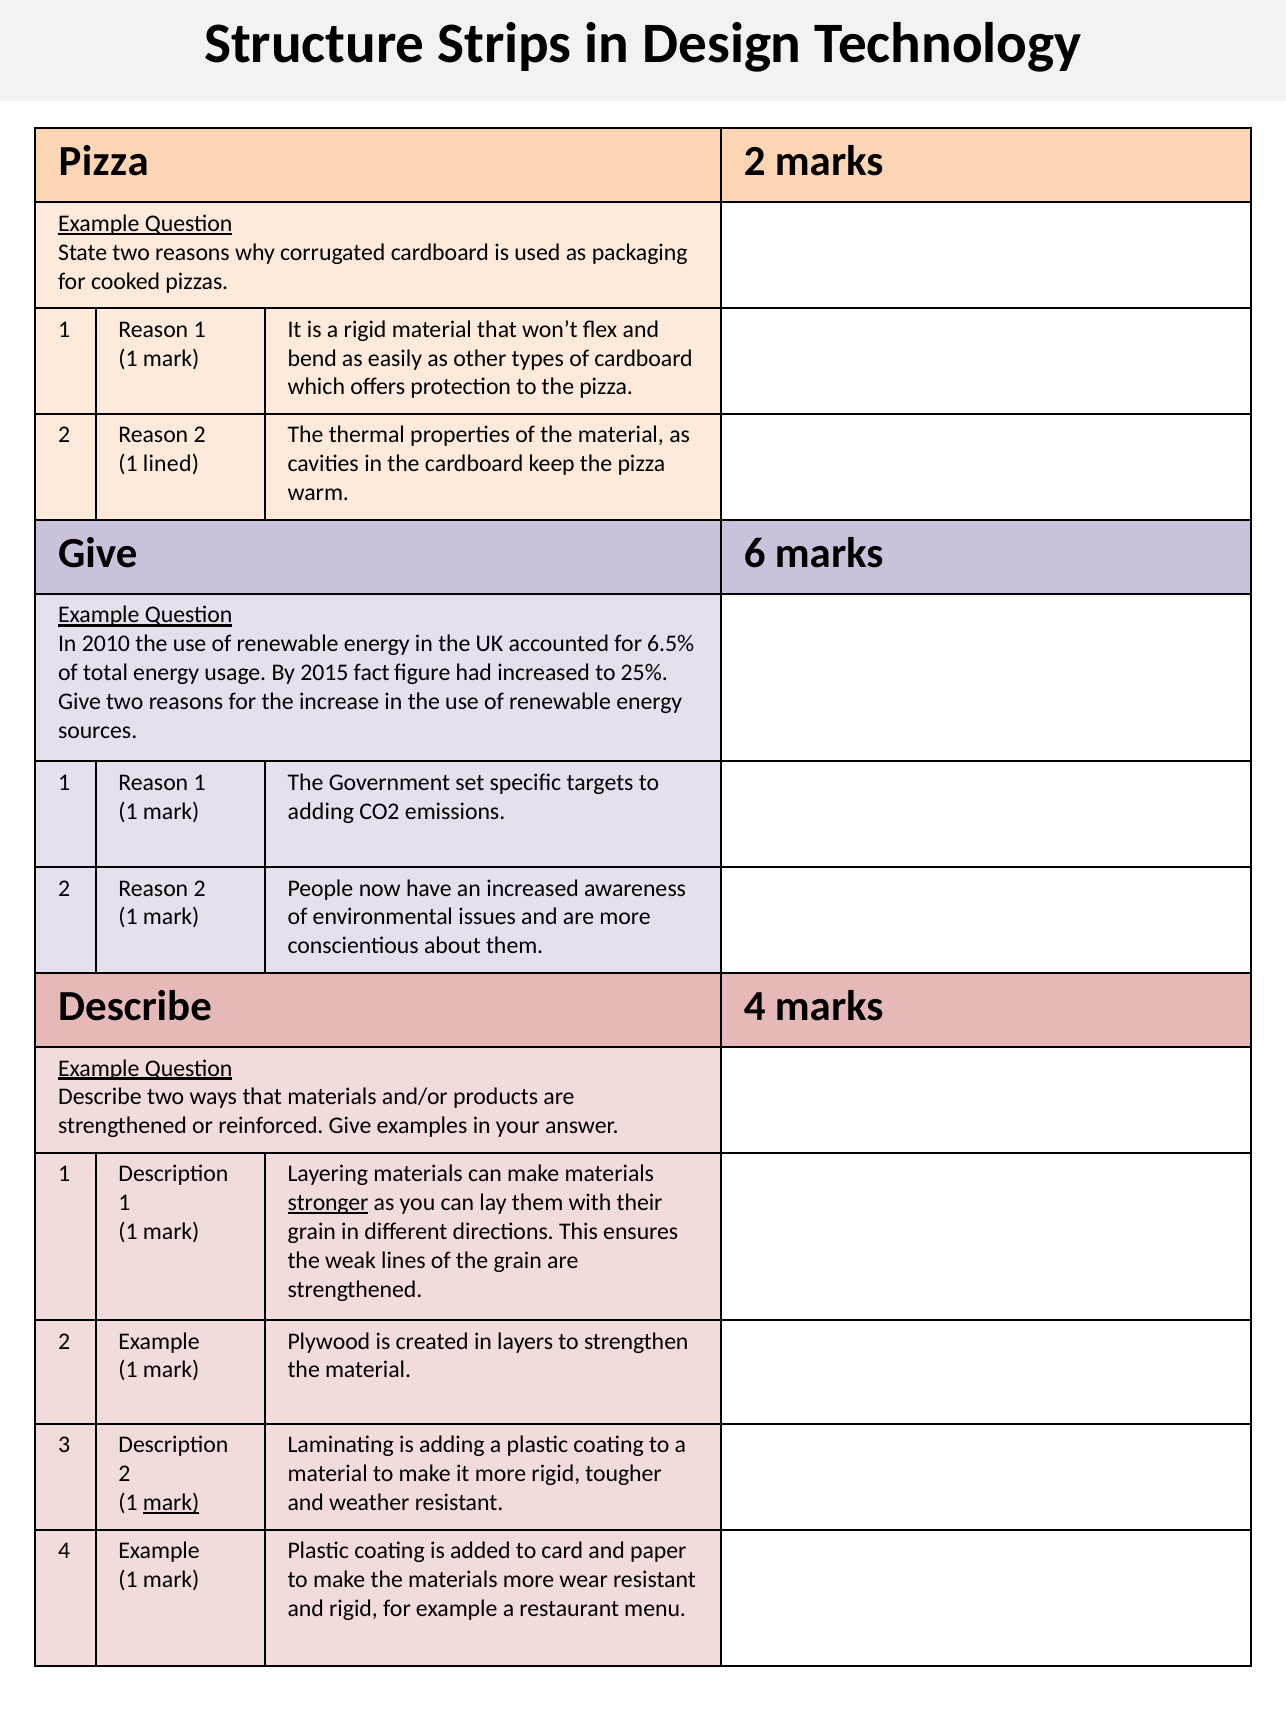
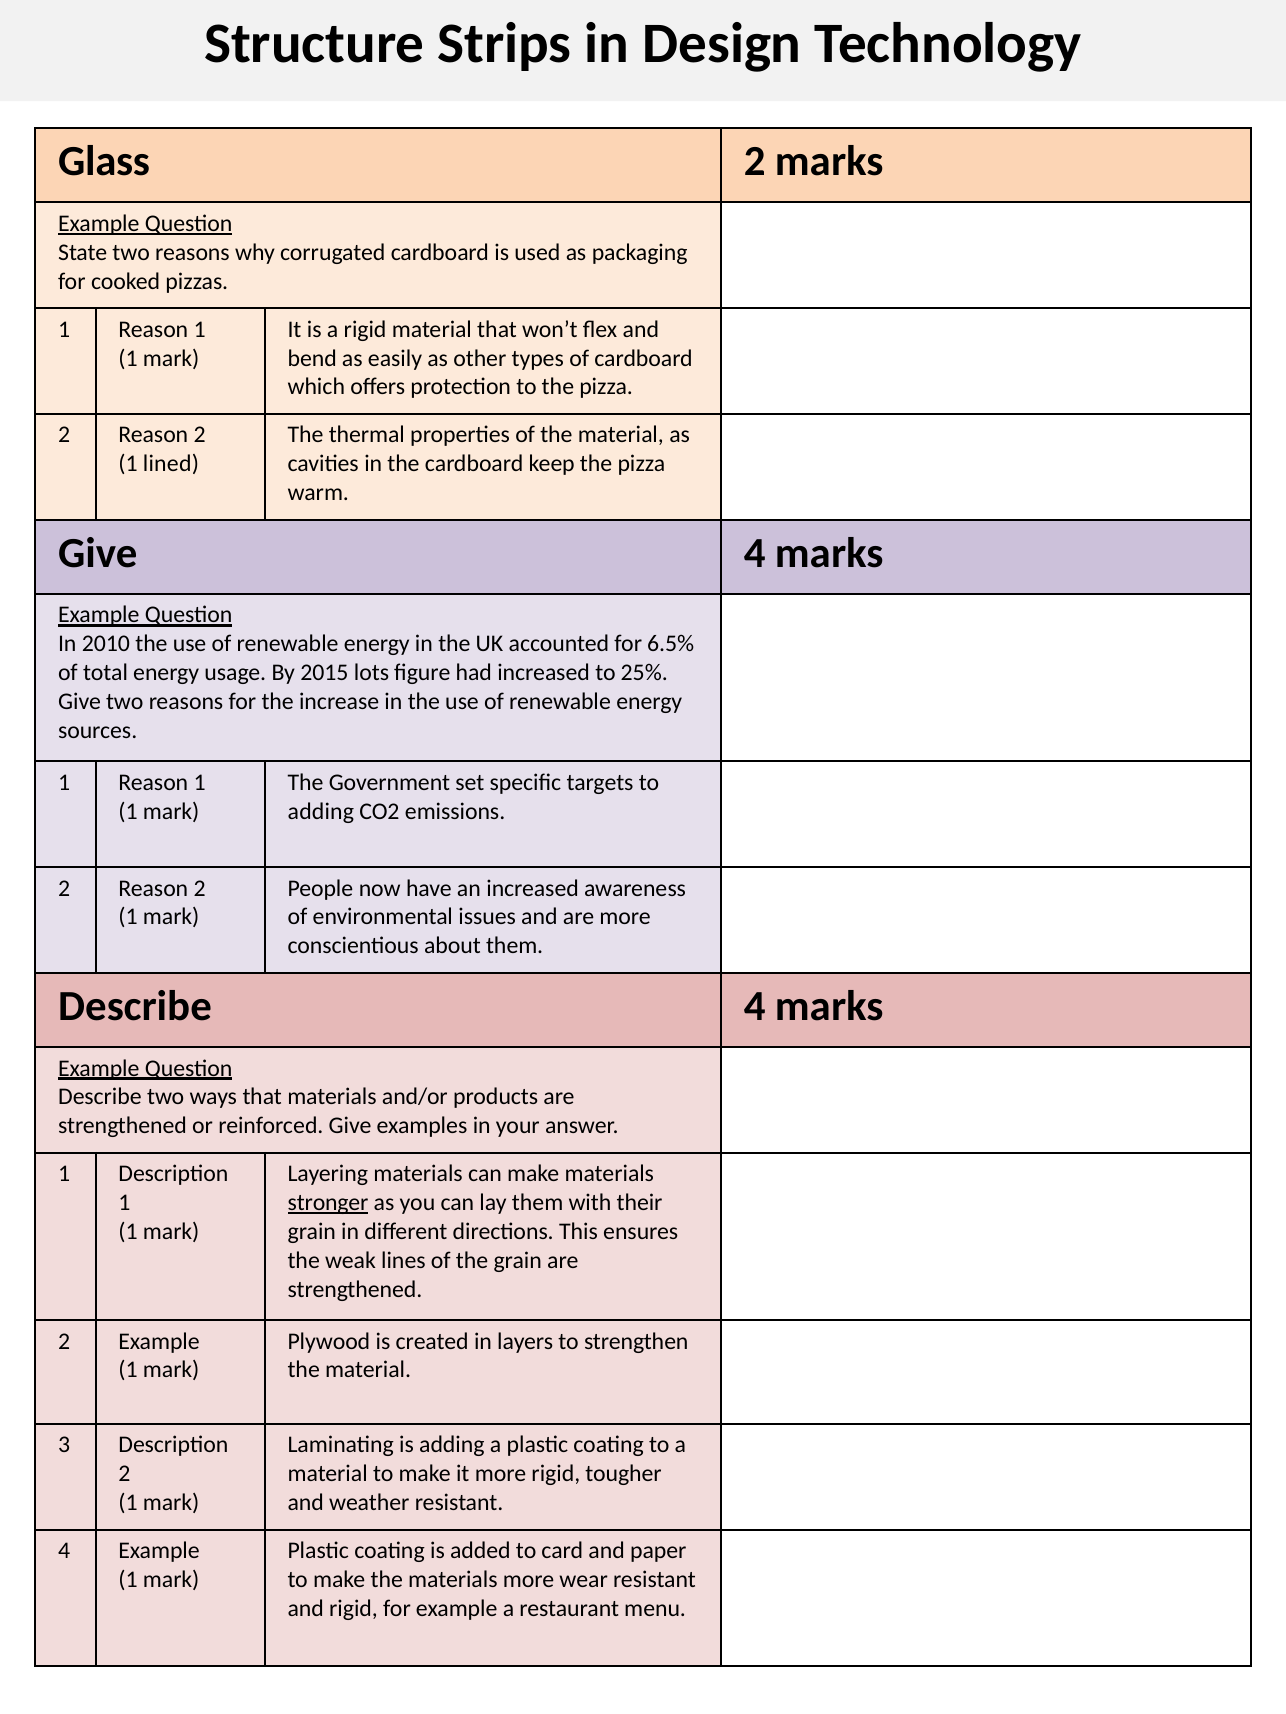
Pizza: Pizza -> Glass (104, 161)
Give 6: 6 -> 4 (755, 553)
fact: fact -> lots (372, 673)
mark underline: present -> none (171, 1503)
